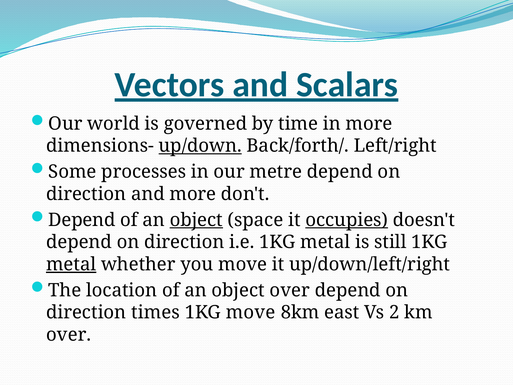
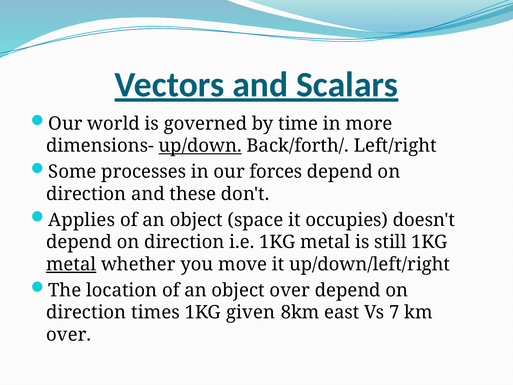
metre: metre -> forces (276, 172)
and more: more -> these (193, 194)
Depend: Depend -> Applies (82, 220)
object underline: present -> none (196, 220)
occupies underline: present -> none (347, 220)
1KG move: move -> given (251, 312)
2: 2 -> 7 (394, 312)
